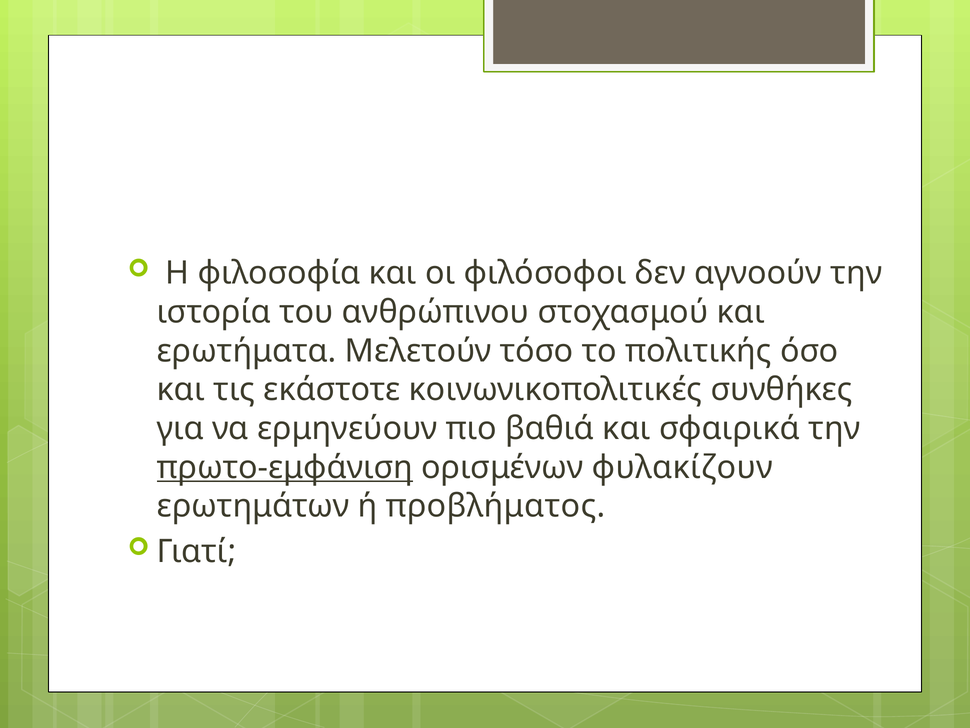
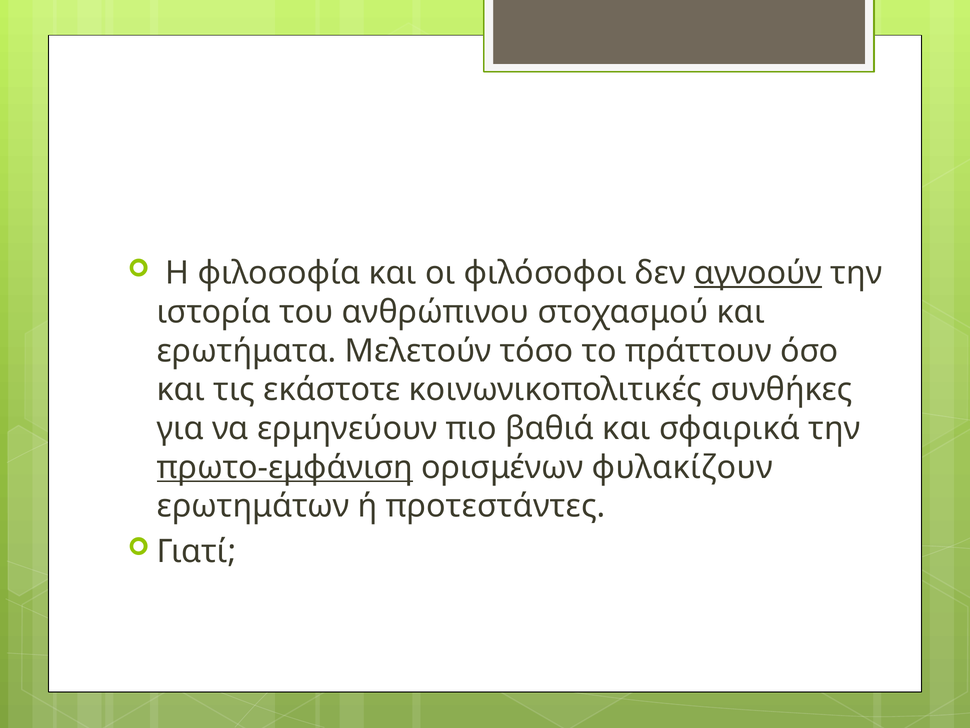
αγνοούν underline: none -> present (758, 273)
πολιτικής: πολιτικής -> πράττουν (698, 351)
προβλήματος: προβλήματος -> προτεστάντες (496, 506)
